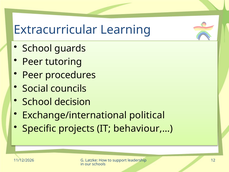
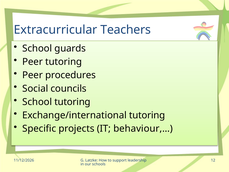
Learning: Learning -> Teachers (126, 30)
School decision: decision -> tutoring (72, 102)
Exchange/international political: political -> tutoring (147, 115)
